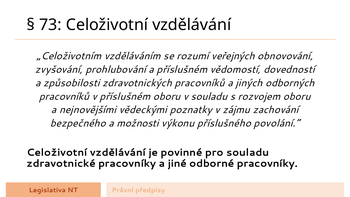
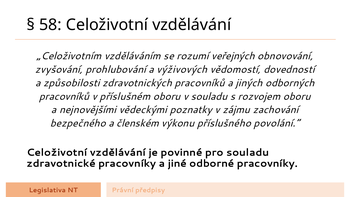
73: 73 -> 58 (50, 25)
a příslušném: příslušném -> výživových (182, 69)
možnosti: možnosti -> členském (138, 123)
